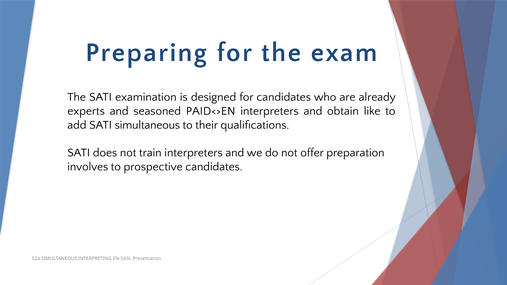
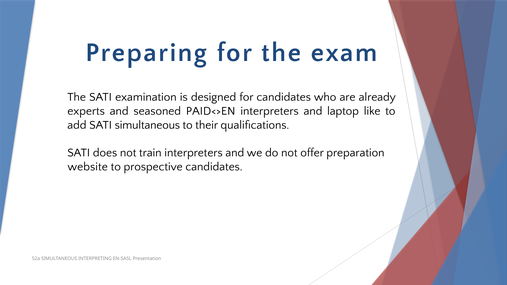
obtain: obtain -> laptop (343, 111)
involves: involves -> website (88, 167)
